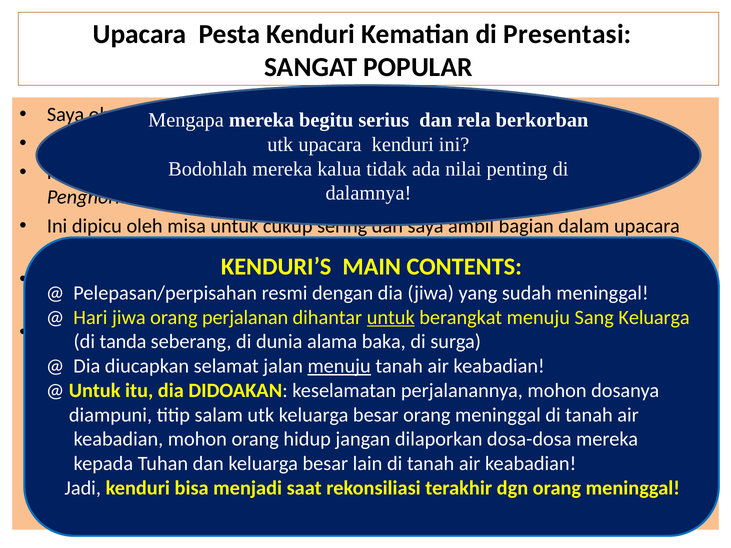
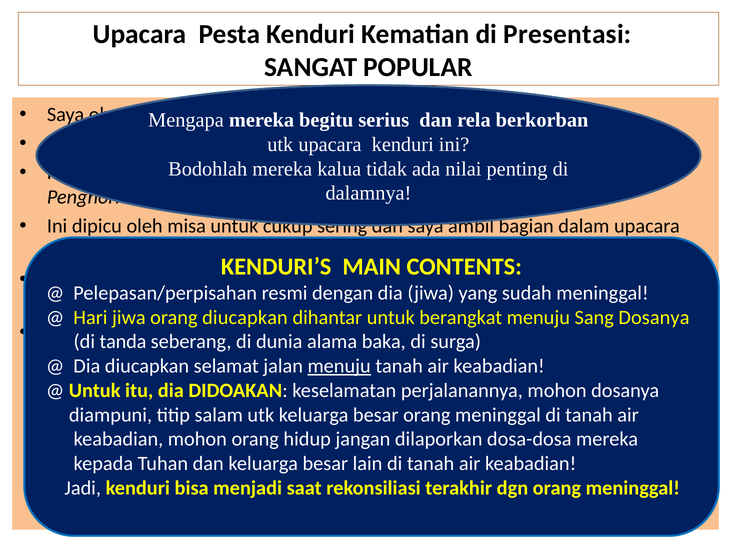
orang perjalanan: perjalanan -> diucapkan (245, 317)
untuk underline: present -> none (391, 317)
Sang Keluarga: Keluarga -> Dosanya (654, 317)
